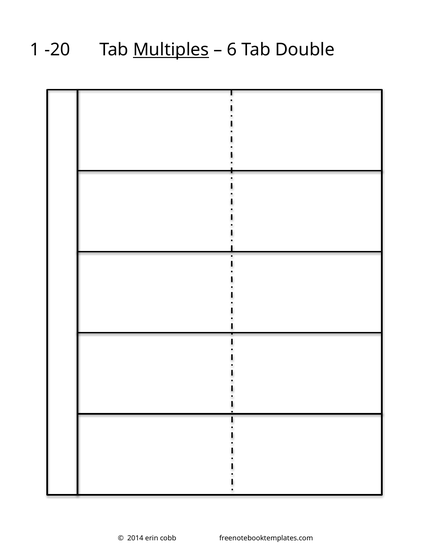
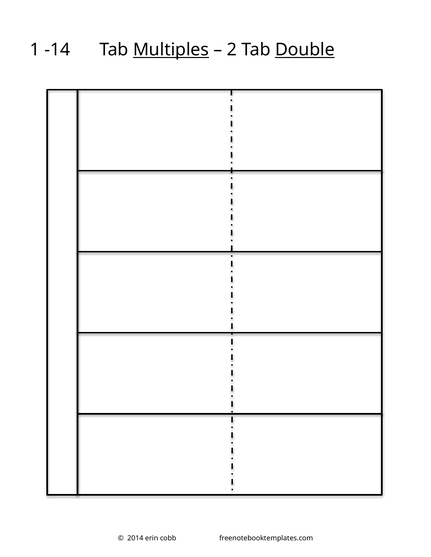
-20: -20 -> -14 (57, 50)
6: 6 -> 2 (232, 50)
Double underline: none -> present (305, 50)
